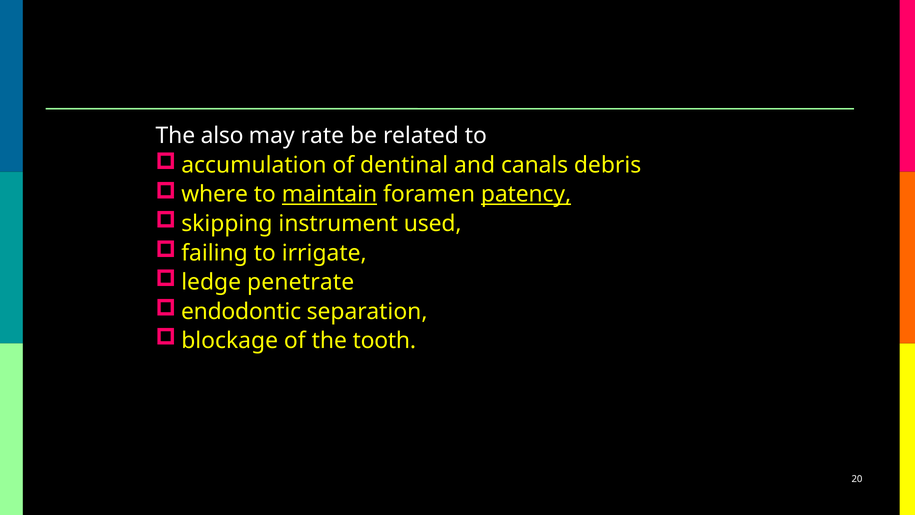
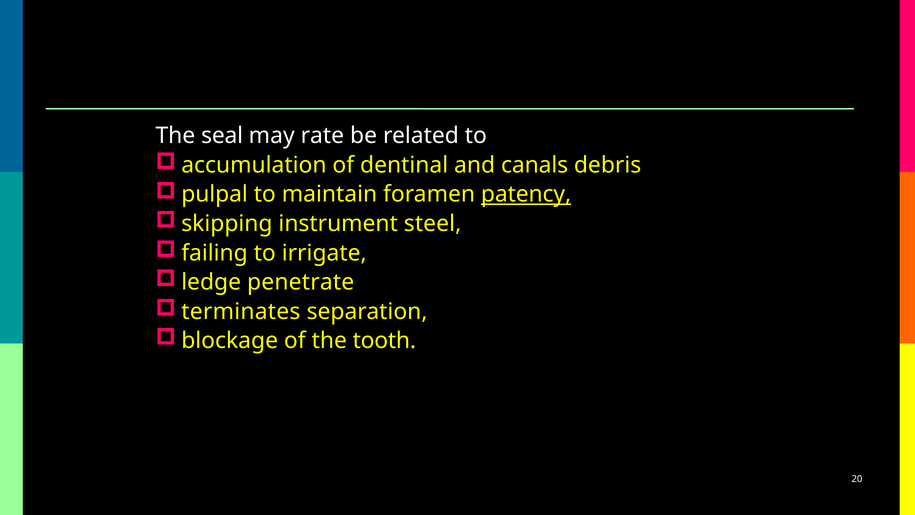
also: also -> seal (222, 136)
where: where -> pulpal (215, 194)
maintain underline: present -> none (330, 194)
used: used -> steel (433, 224)
endodontic: endodontic -> terminates (241, 311)
